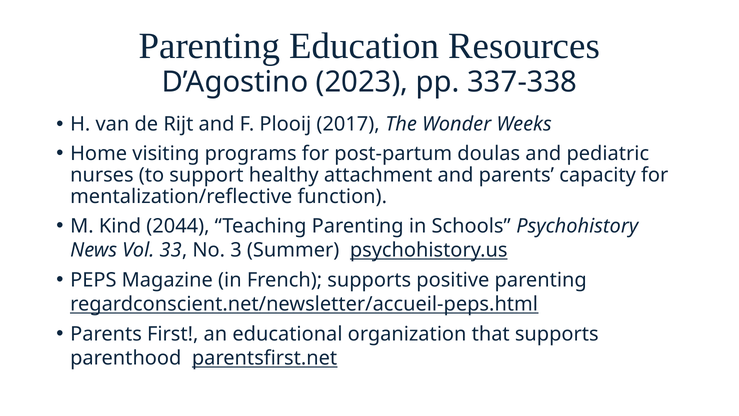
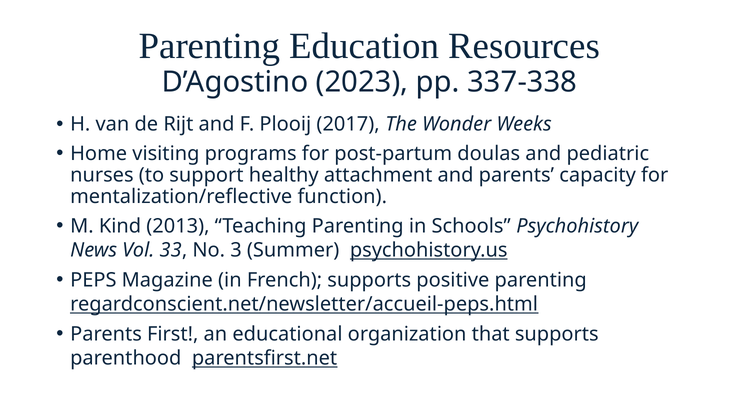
2044: 2044 -> 2013 (178, 226)
